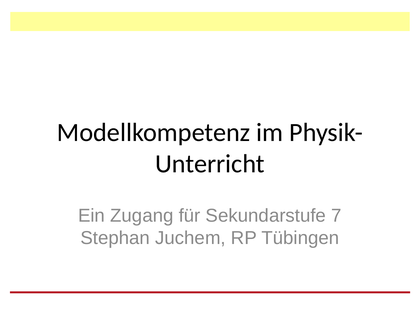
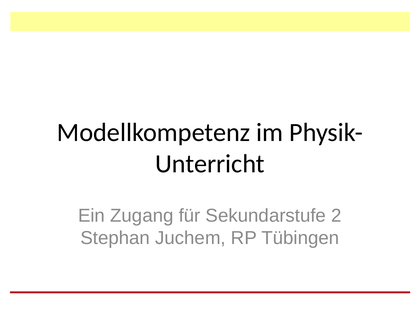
7: 7 -> 2 (336, 216)
